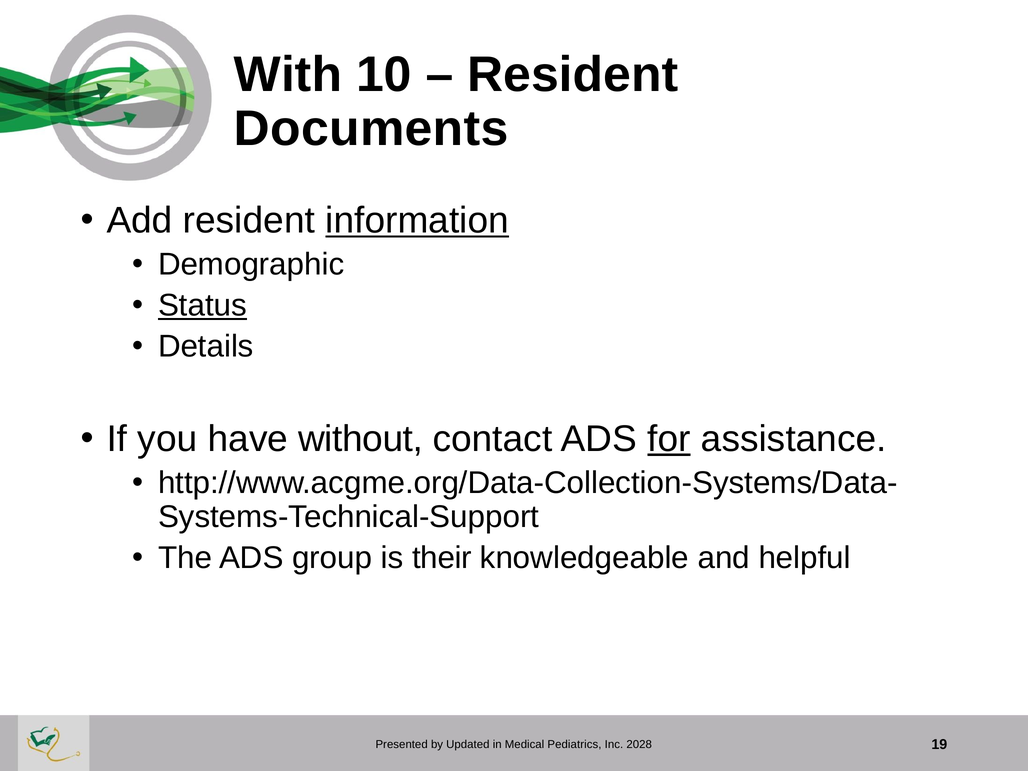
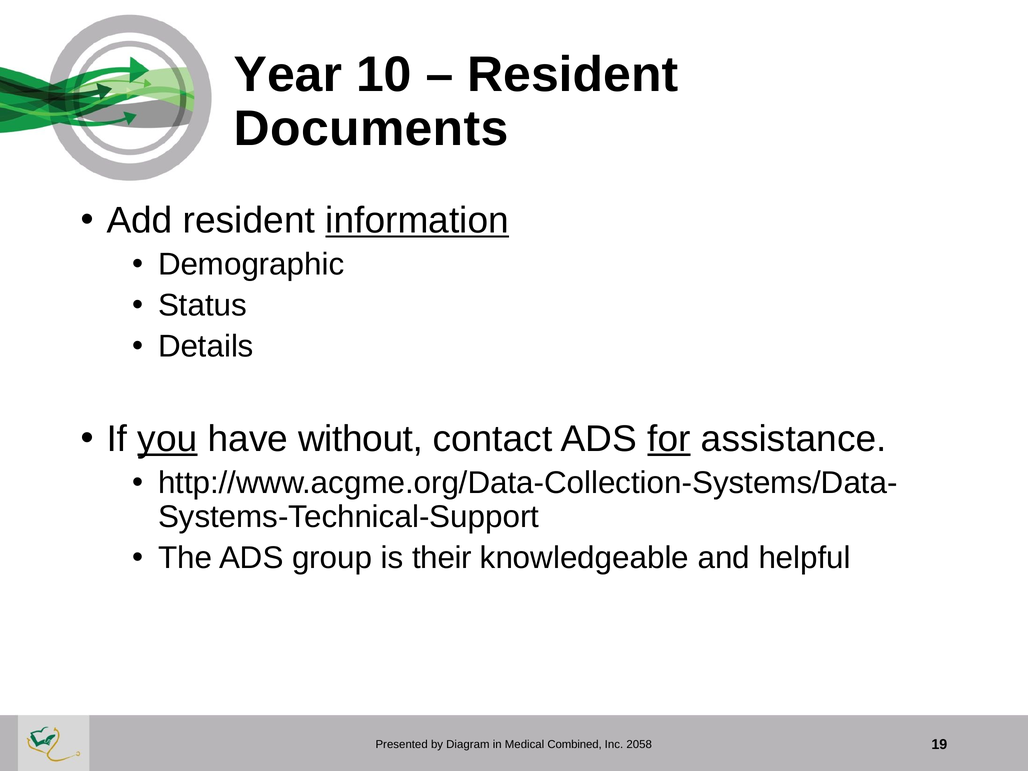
With: With -> Year (288, 75)
Status underline: present -> none (202, 306)
you underline: none -> present (167, 439)
Updated: Updated -> Diagram (468, 745)
Pediatrics: Pediatrics -> Combined (575, 745)
2028: 2028 -> 2058 (639, 745)
